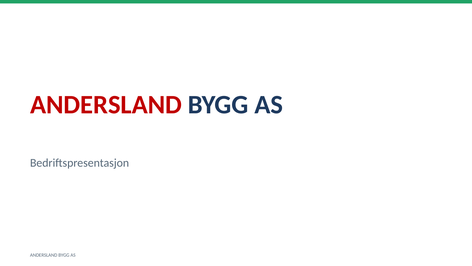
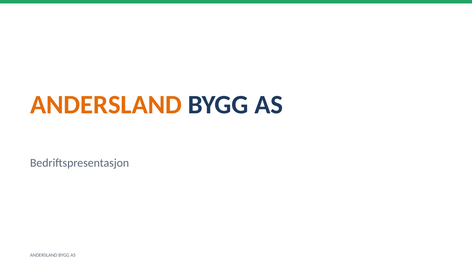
ANDERSLAND colour: red -> orange (106, 105)
